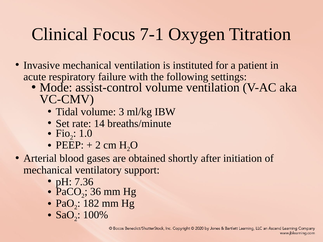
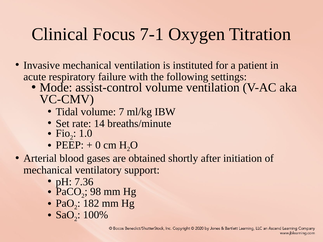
3: 3 -> 7 (121, 112)
2: 2 -> 0 (98, 145)
36: 36 -> 98 (96, 192)
